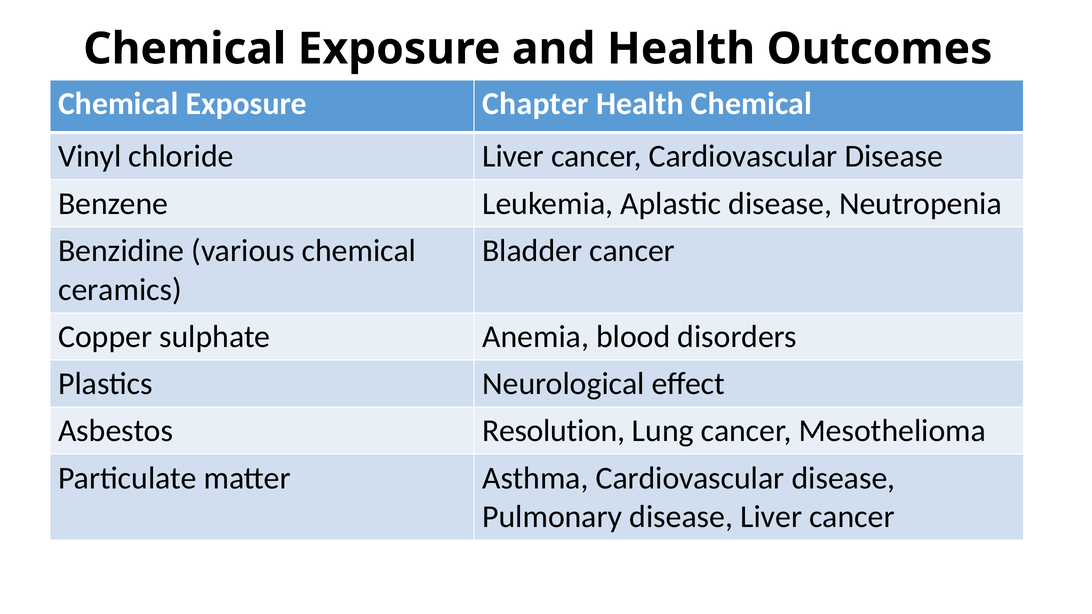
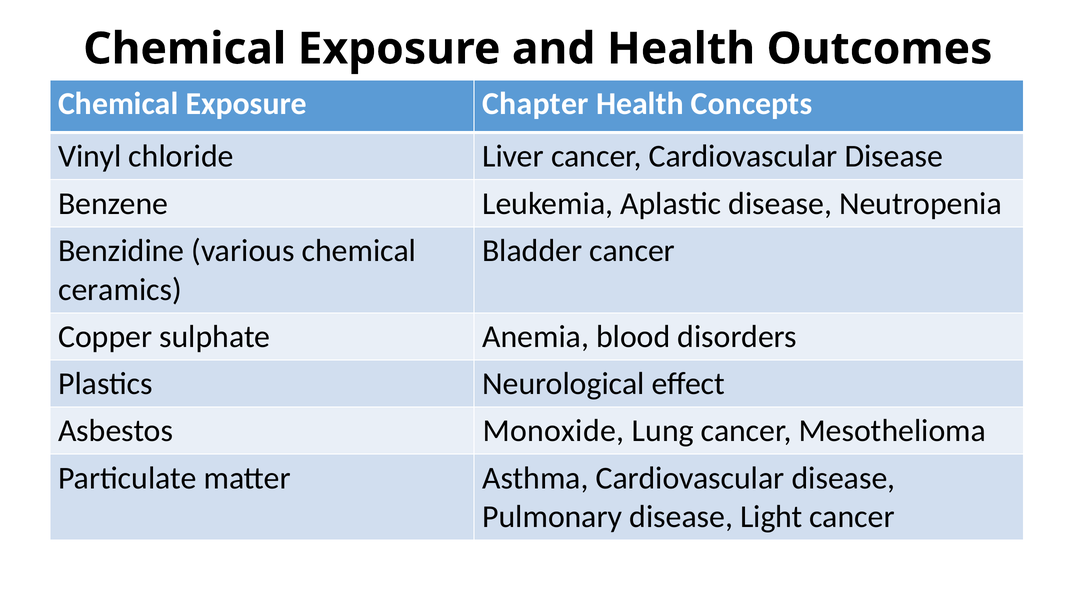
Health Chemical: Chemical -> Concepts (752, 104)
Resolution: Resolution -> Monoxide (553, 431)
disease Liver: Liver -> Light (771, 517)
